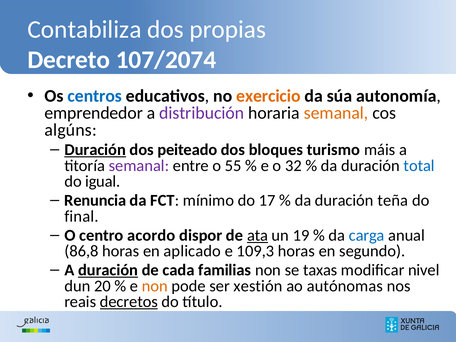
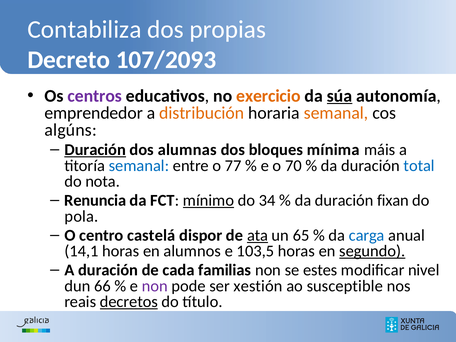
107/2074: 107/2074 -> 107/2093 (166, 60)
centros colour: blue -> purple (95, 96)
súa underline: none -> present (340, 96)
distribución colour: purple -> orange (202, 113)
peiteado: peiteado -> alumnas (187, 150)
turismo: turismo -> mínima (333, 150)
semanal colour: purple -> blue (139, 166)
55: 55 -> 77 (233, 166)
32: 32 -> 70 (293, 166)
igual: igual -> nota (103, 181)
mínimo underline: none -> present (208, 200)
17: 17 -> 34 (267, 200)
teña: teña -> fixan (393, 200)
final: final -> pola (81, 216)
acordo: acordo -> castelá (151, 235)
19: 19 -> 65 (301, 235)
86,8: 86,8 -> 14,1 (81, 251)
aplicado: aplicado -> alumnos (192, 251)
109,3: 109,3 -> 103,5 (255, 251)
segundo underline: none -> present (372, 251)
duración underline: present -> none (108, 270)
taxas: taxas -> estes (320, 270)
20: 20 -> 66 (102, 286)
non colour: orange -> purple (155, 286)
autónomas: autónomas -> susceptible (345, 286)
